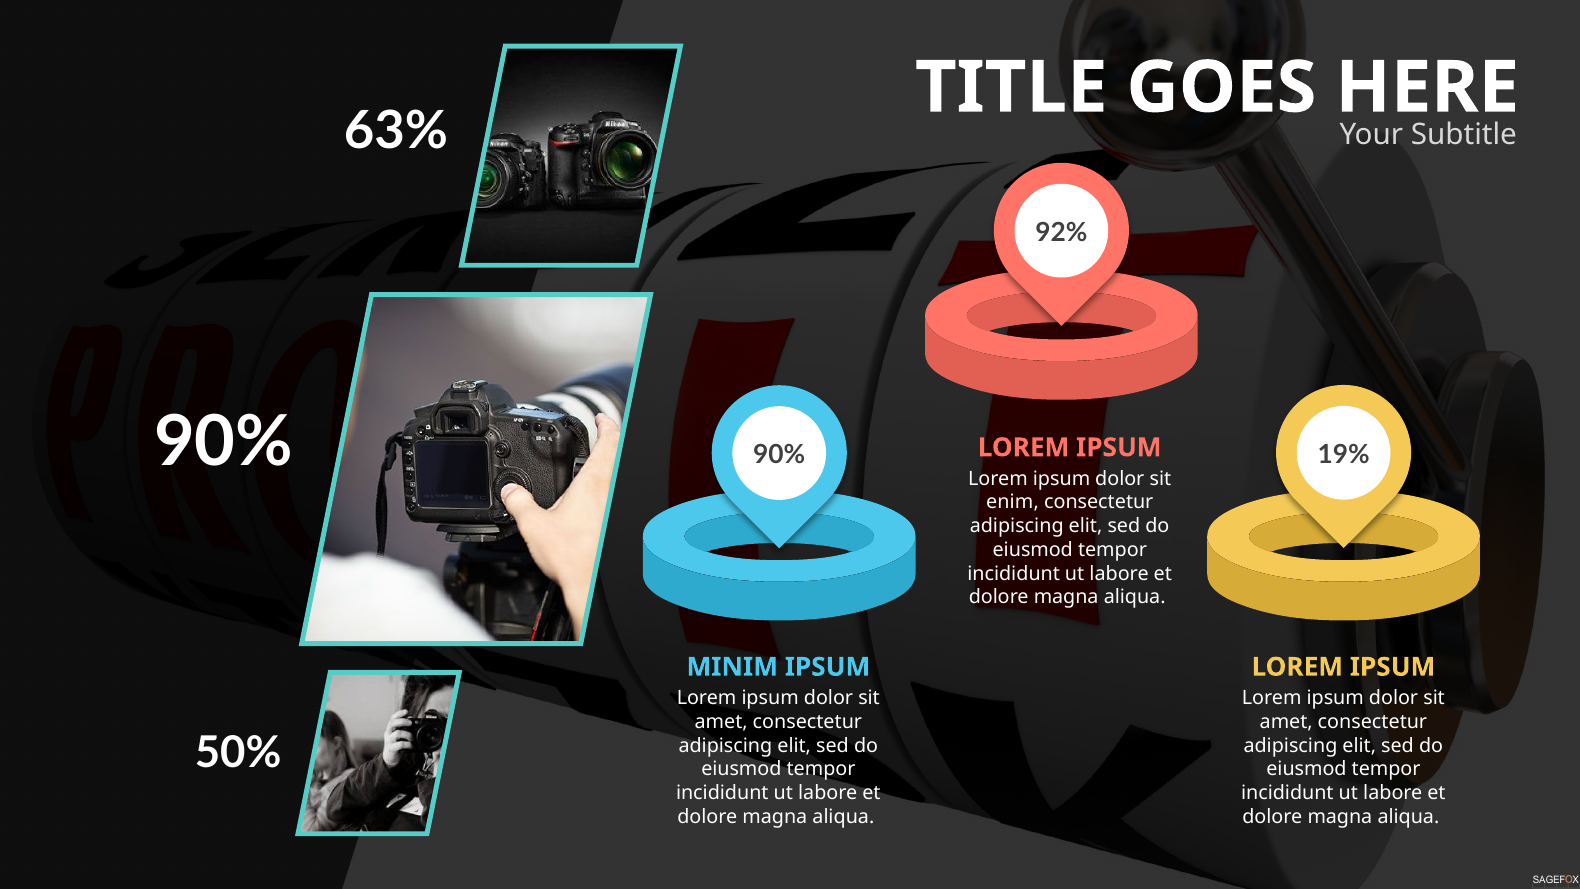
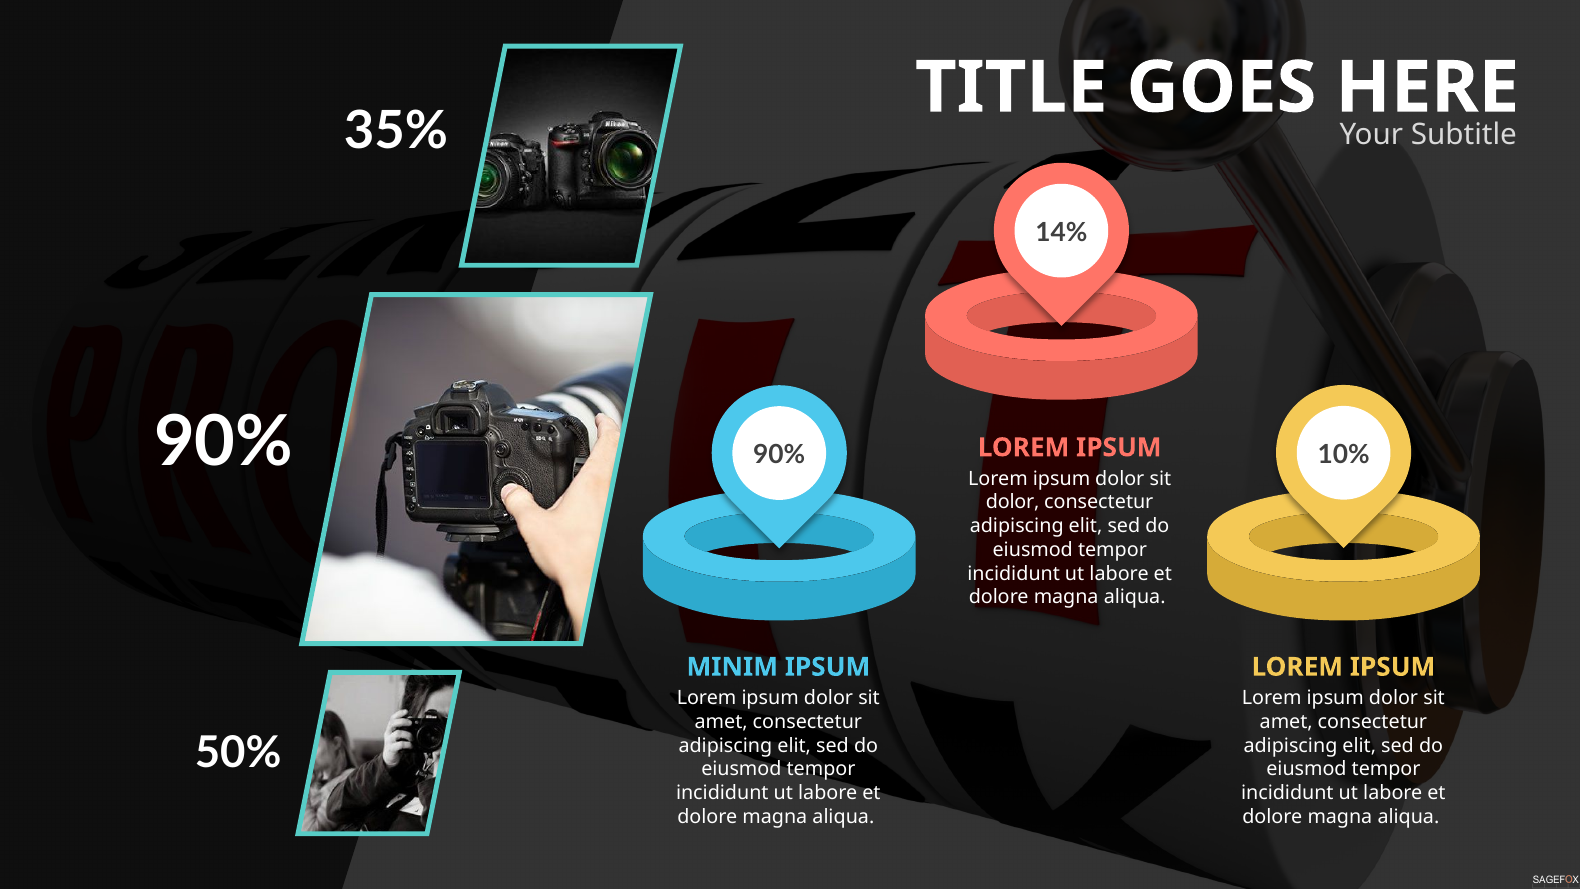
63%: 63% -> 35% (396, 131)
92%: 92% -> 14% (1061, 232)
19%: 19% -> 10% (1344, 454)
enim: enim -> dolor (1013, 502)
